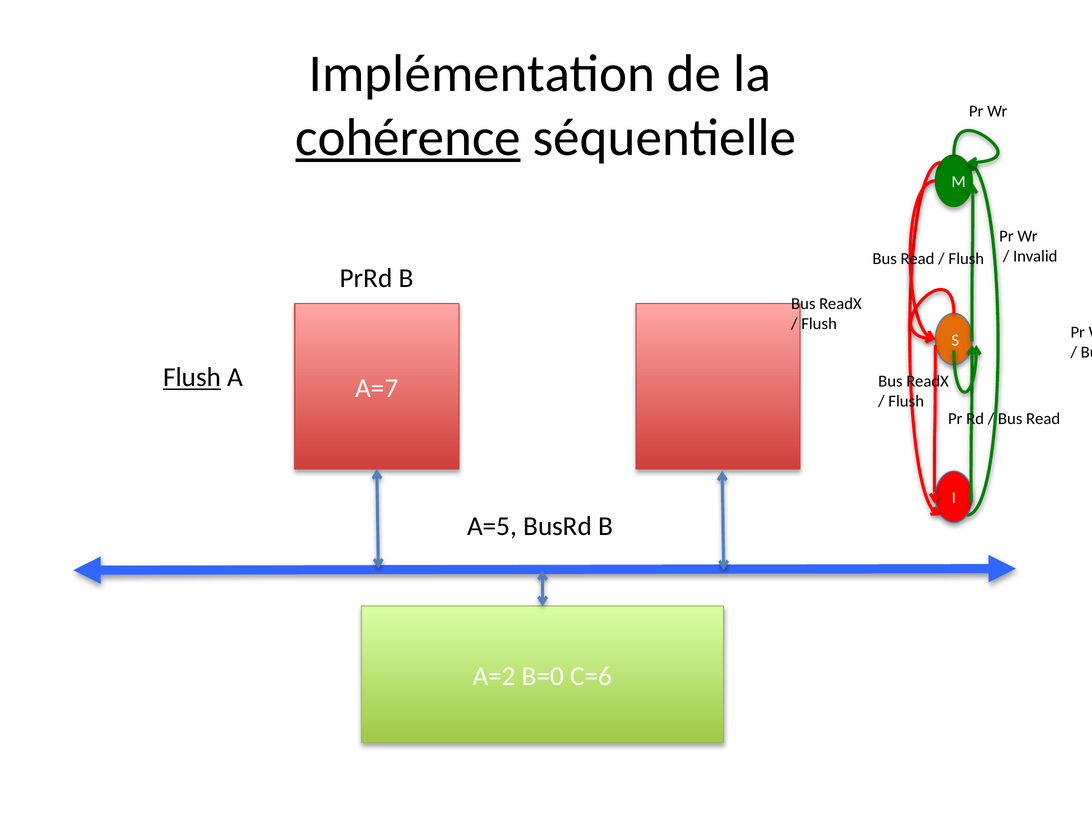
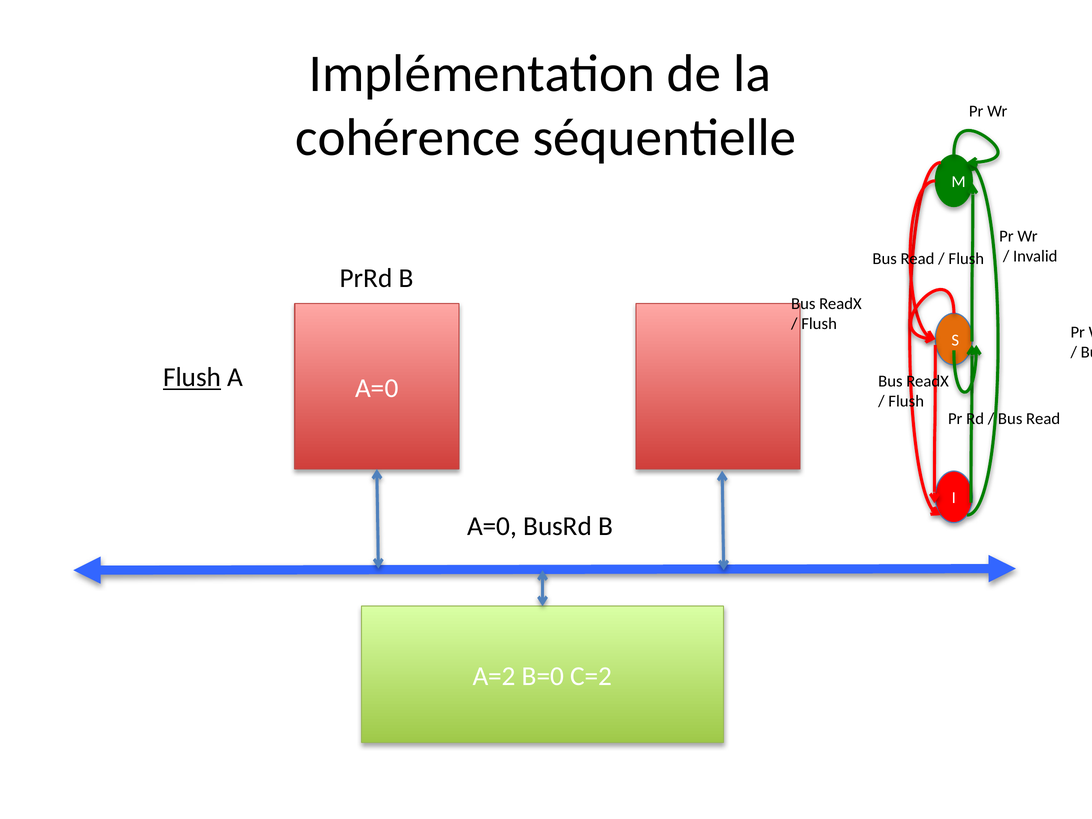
cohérence underline: present -> none (408, 138)
A=7: A=7 -> A=0 (377, 388)
A=5: A=5 -> A=0 (492, 526)
C=6: C=6 -> C=2 (591, 676)
